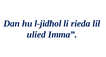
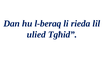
l-jidħol: l-jidħol -> l-beraq (48, 24)
Imma: Imma -> Tgħid (62, 35)
